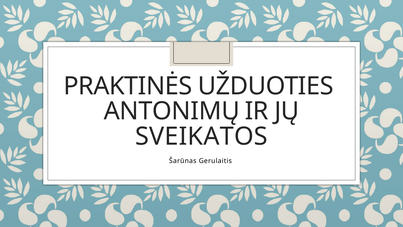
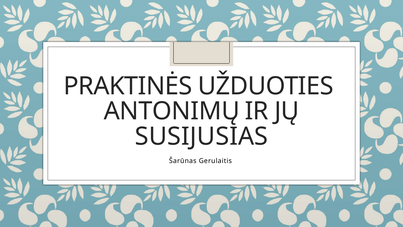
SVEIKATOS: SVEIKATOS -> SUSIJUSIAS (201, 136)
